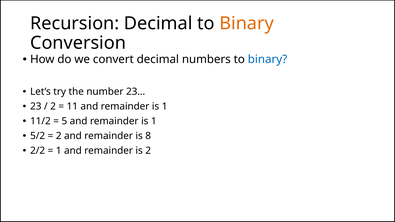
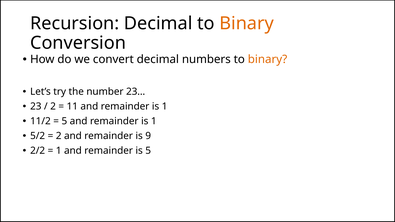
binary colour: blue -> orange (267, 59)
8: 8 -> 9 (148, 136)
is 2: 2 -> 5 (148, 151)
